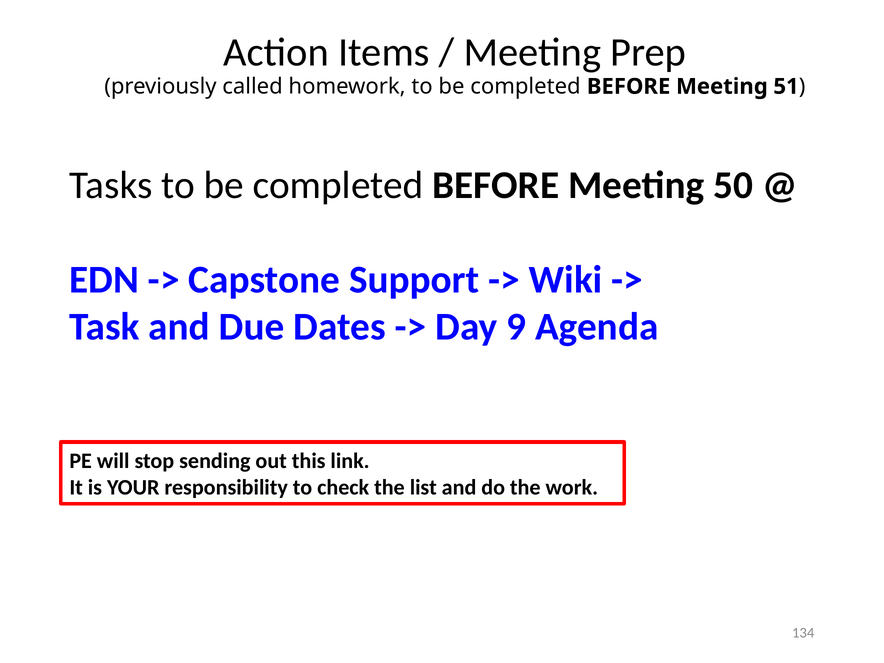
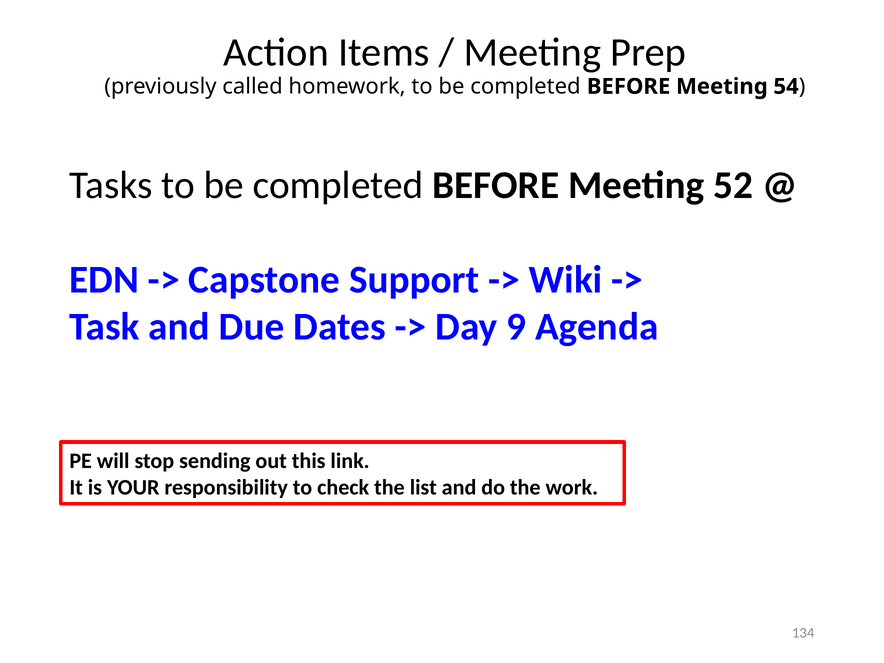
51: 51 -> 54 (786, 87)
50: 50 -> 52 (733, 185)
